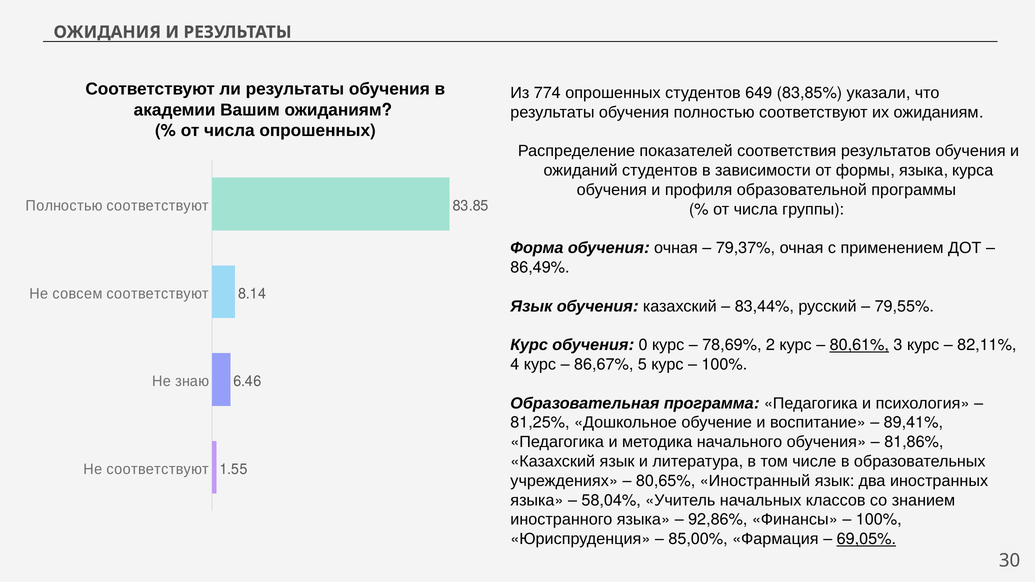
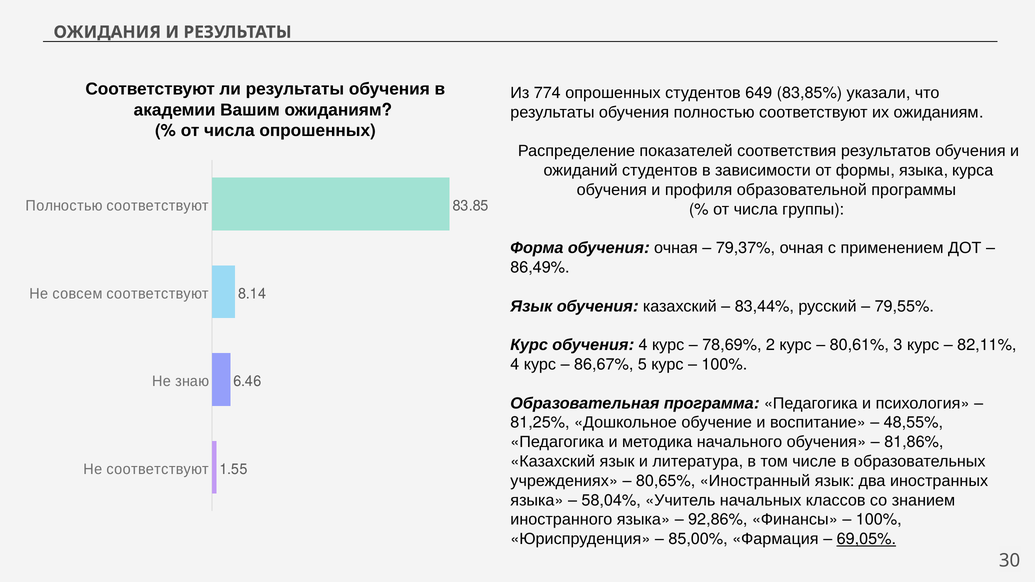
обучения 0: 0 -> 4 (643, 345)
80,61% underline: present -> none (859, 345)
89,41%: 89,41% -> 48,55% (913, 423)
